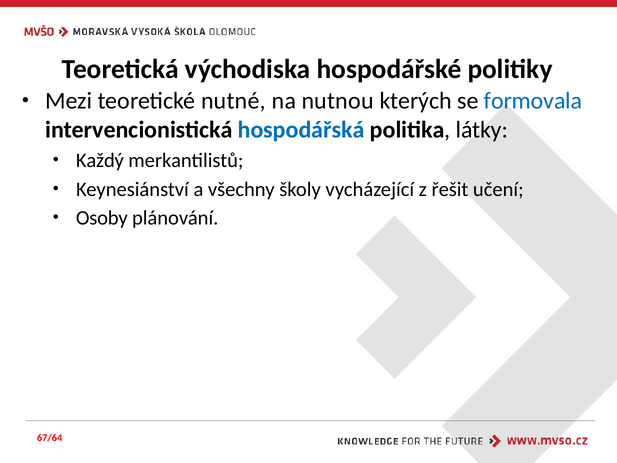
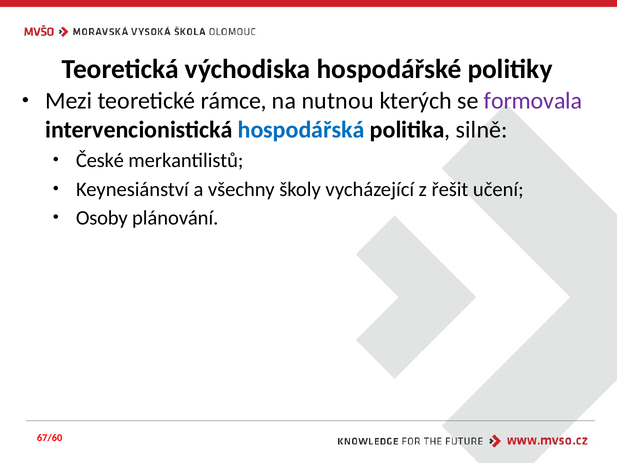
nutné: nutné -> rámce (234, 101)
formovala colour: blue -> purple (533, 101)
látky: látky -> silně (482, 130)
Každý: Každý -> České (100, 160)
67/64: 67/64 -> 67/60 (50, 438)
